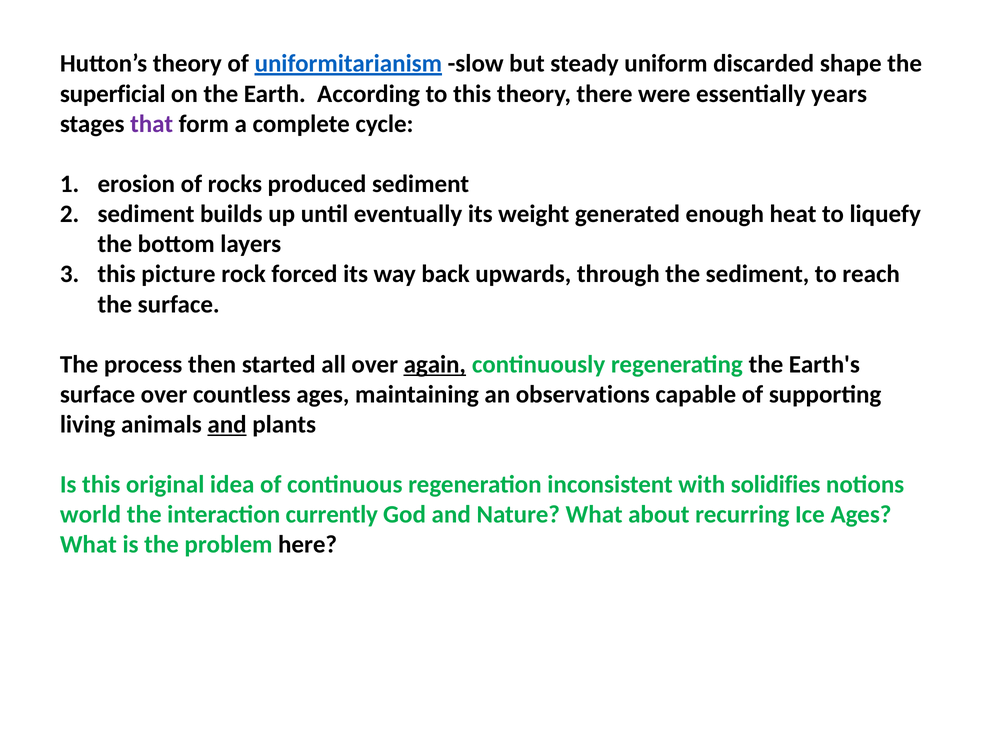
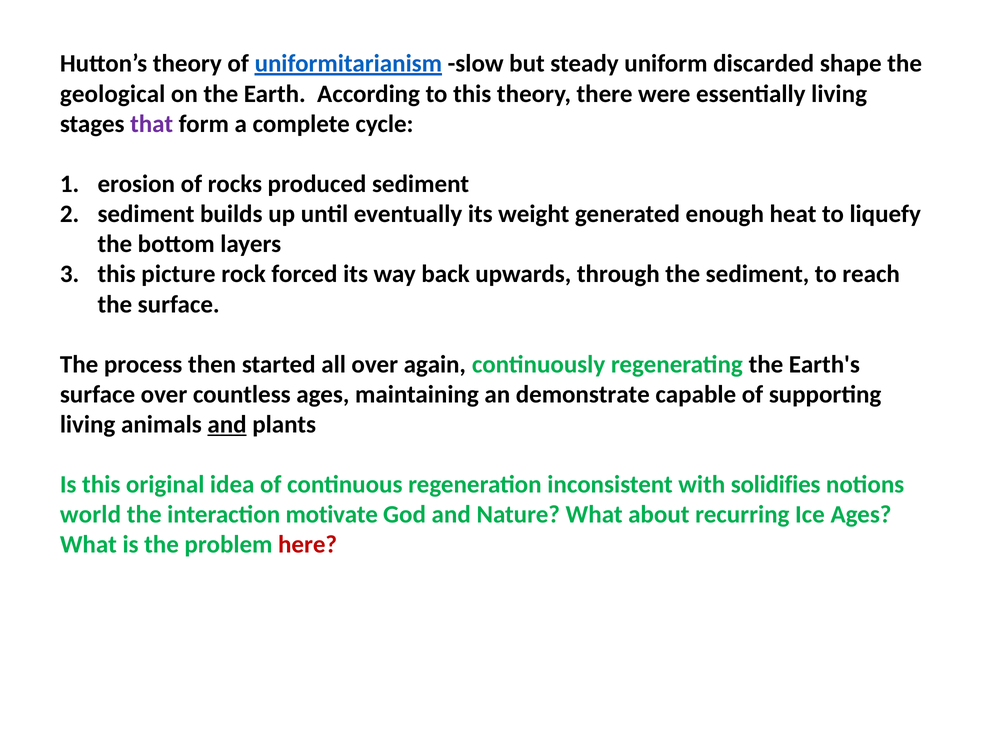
superficial: superficial -> geological (113, 94)
essentially years: years -> living (839, 94)
again underline: present -> none (435, 365)
observations: observations -> demonstrate (583, 395)
currently: currently -> motivate (332, 515)
here colour: black -> red (308, 545)
